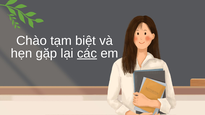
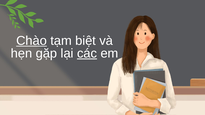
Chào underline: none -> present (31, 41)
